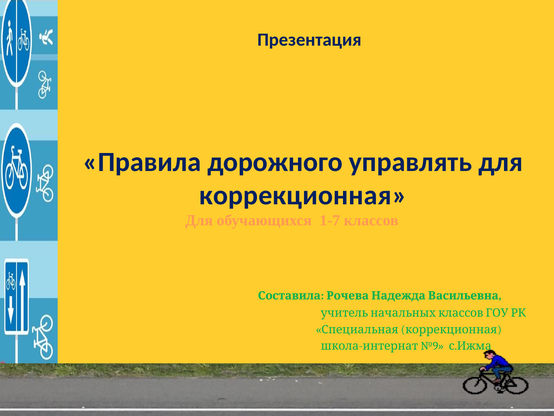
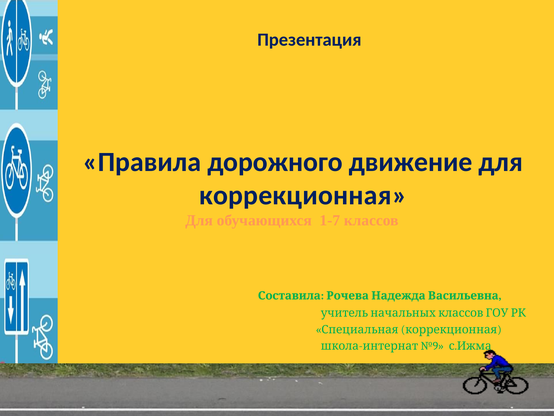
управлять: управлять -> движение (411, 162)
